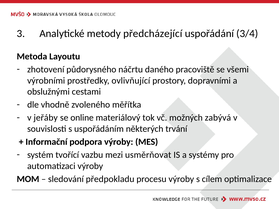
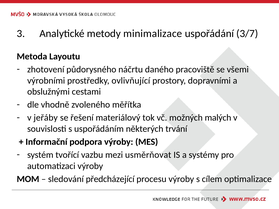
předcházející: předcházející -> minimalizace (153, 34)
3/4: 3/4 -> 3/7 (247, 34)
online: online -> řešení (82, 118)
zabývá: zabývá -> malých (218, 118)
předpokladu: předpokladu -> předcházející (110, 179)
